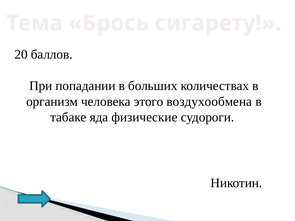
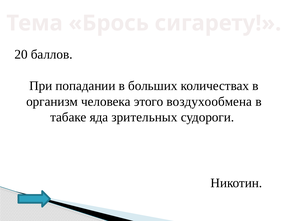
физические: физические -> зрительных (144, 117)
